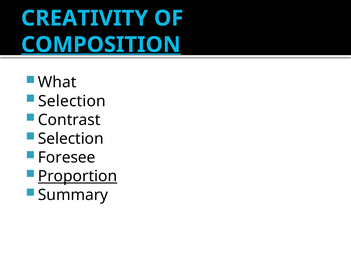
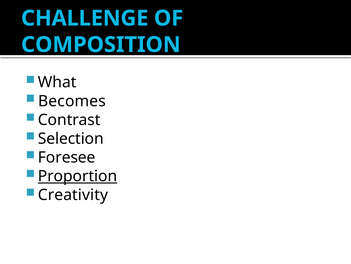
CREATIVITY: CREATIVITY -> CHALLENGE (85, 18)
COMPOSITION underline: present -> none (101, 45)
Selection: Selection -> Becomes (72, 101)
Summary: Summary -> Creativity (73, 195)
